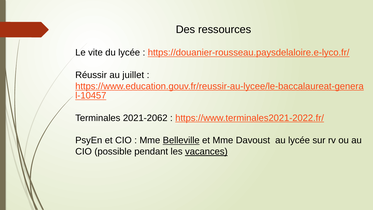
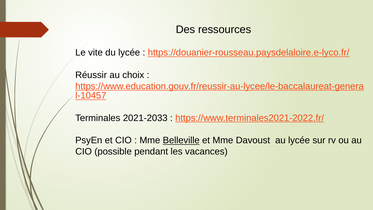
juillet: juillet -> choix (133, 75)
2021-2062: 2021-2062 -> 2021-2033 (145, 118)
vacances underline: present -> none (206, 151)
